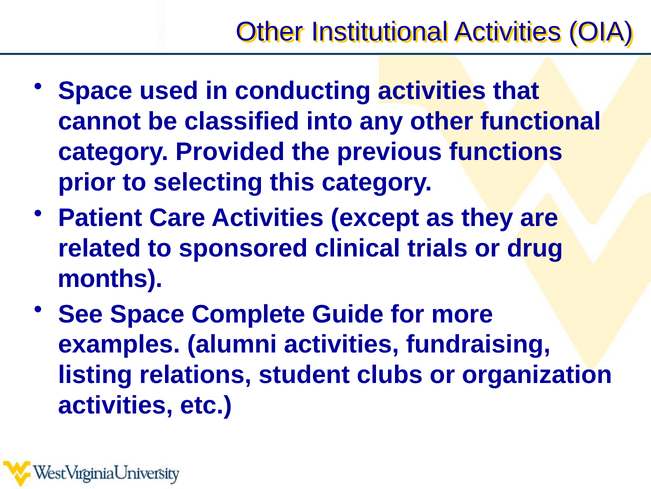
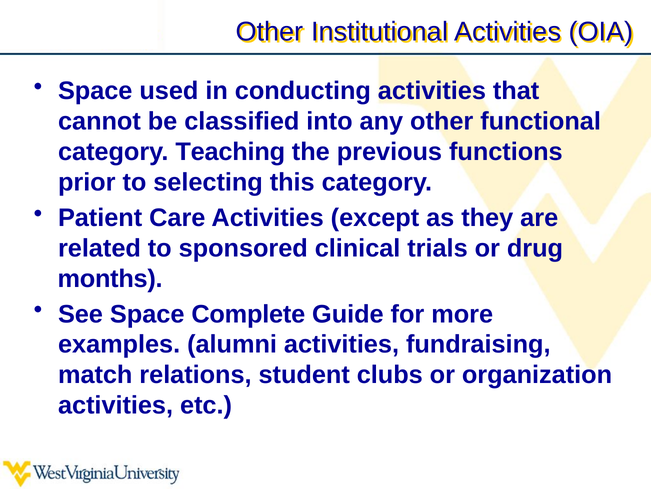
Provided: Provided -> Teaching (230, 152)
listing: listing -> match (95, 374)
